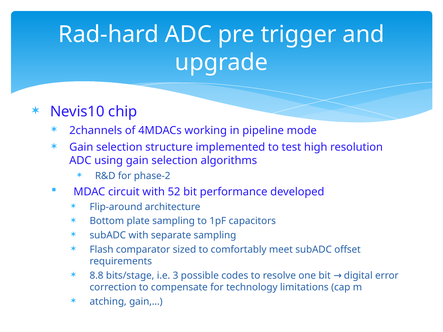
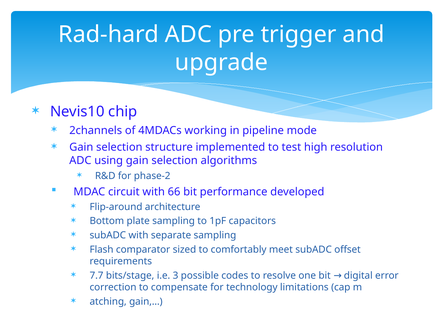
52: 52 -> 66 (174, 192)
8.8: 8.8 -> 7.7 (97, 276)
